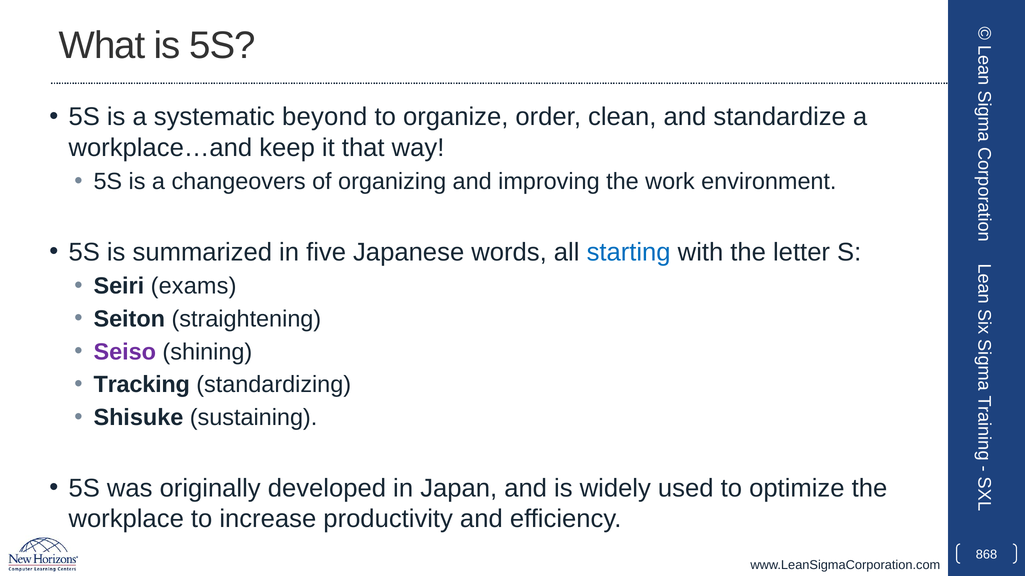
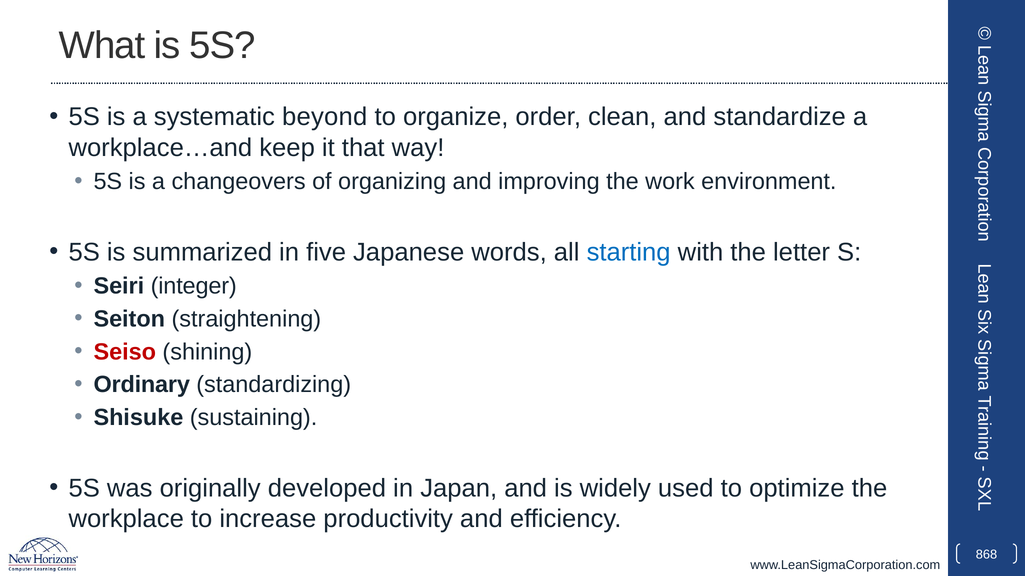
exams: exams -> integer (194, 286)
Seiso colour: purple -> red (125, 352)
Tracking: Tracking -> Ordinary (142, 385)
